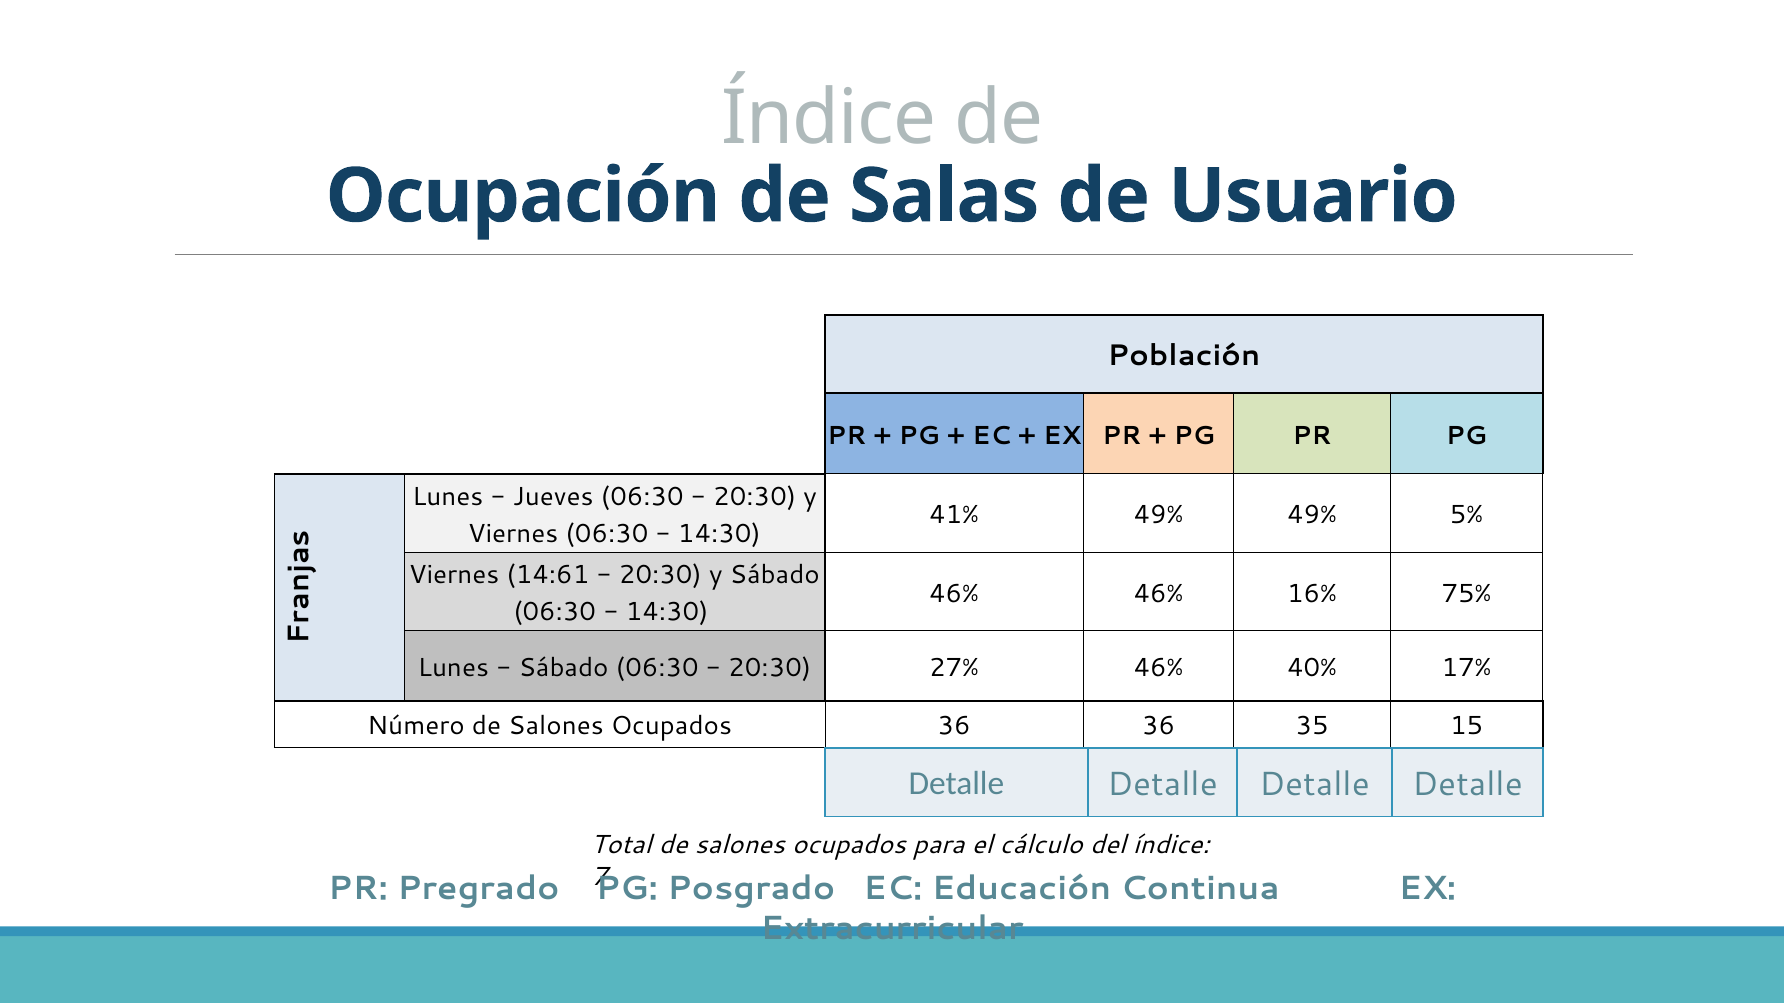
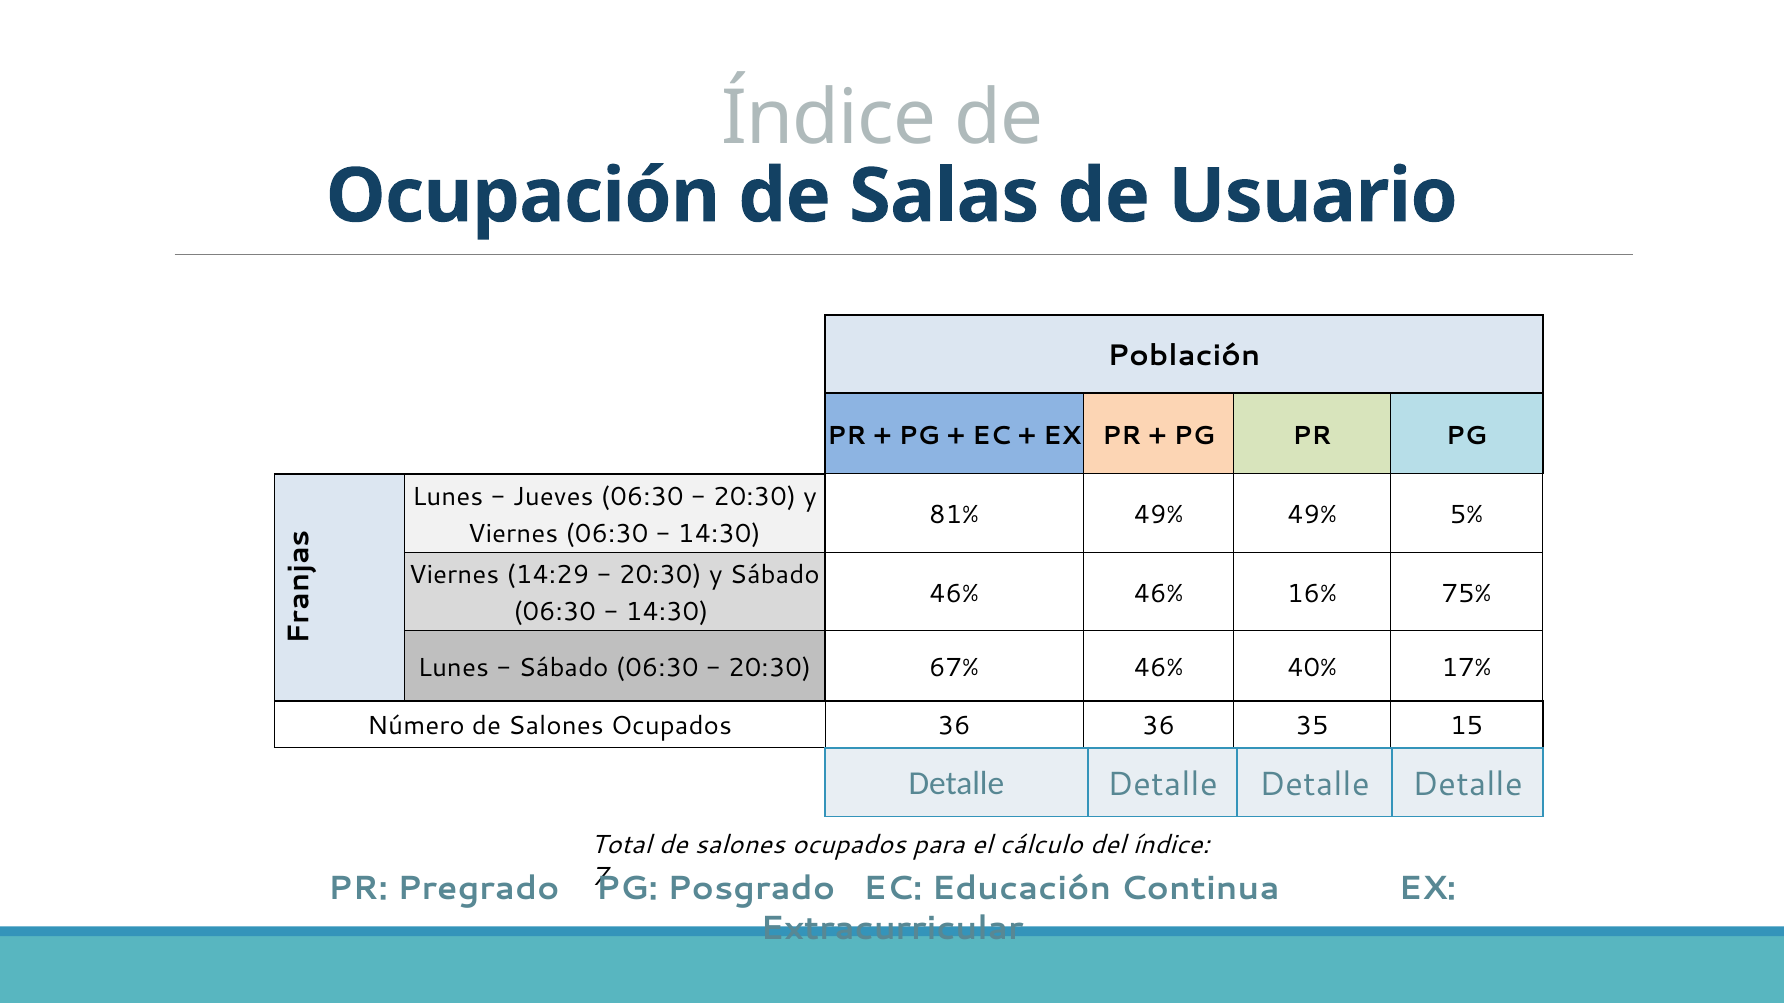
41%: 41% -> 81% (954, 515)
14:61: 14:61 -> 14:29 (548, 575)
27%: 27% -> 67% (954, 668)
